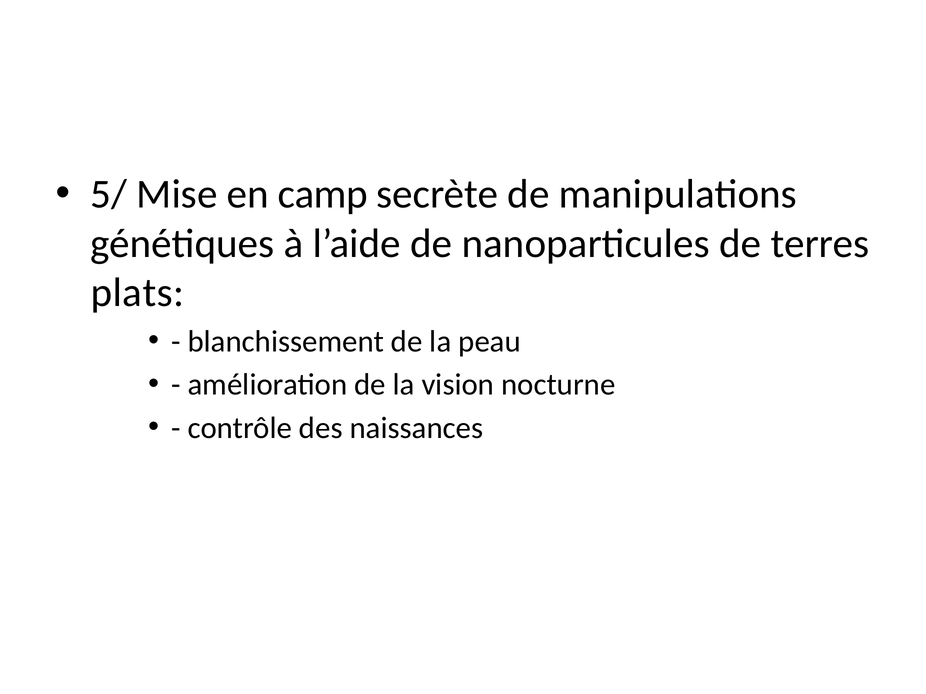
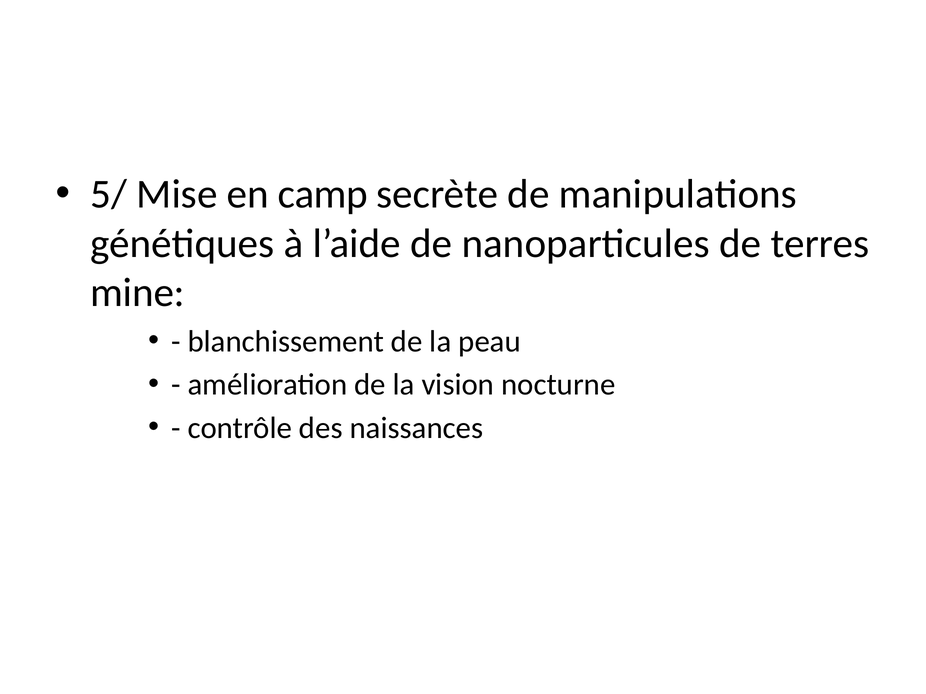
plats: plats -> mine (138, 293)
